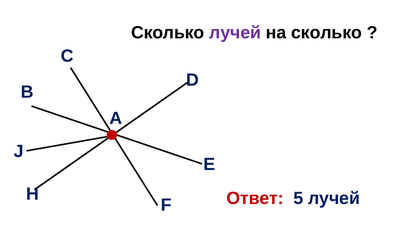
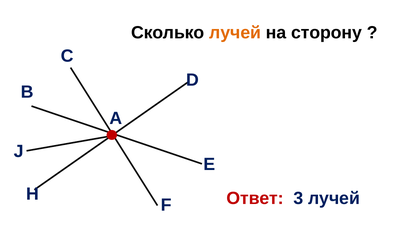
лучей colour: purple -> orange (235, 33)
на сколько: сколько -> сторону (327, 33)
5: 5 -> 3 (298, 198)
